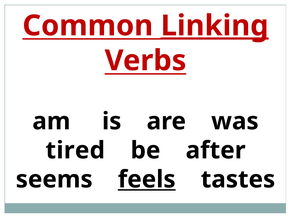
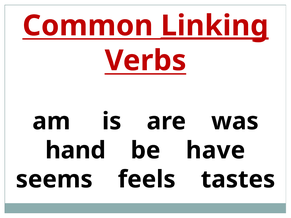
tired: tired -> hand (75, 151)
after: after -> have (216, 151)
feels underline: present -> none (147, 180)
